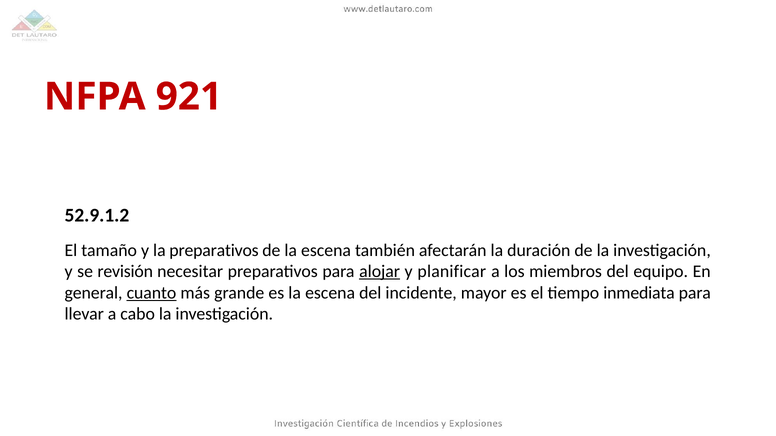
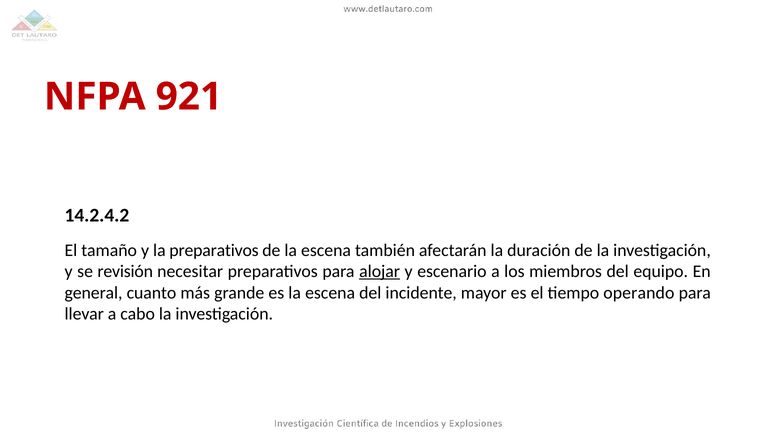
52.9.1.2: 52.9.1.2 -> 14.2.4.2 (97, 215)
planificar: planificar -> escenario (452, 272)
cuanto underline: present -> none (152, 293)
inmediata: inmediata -> operando (639, 293)
